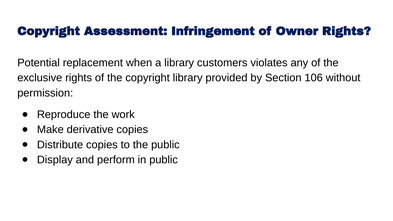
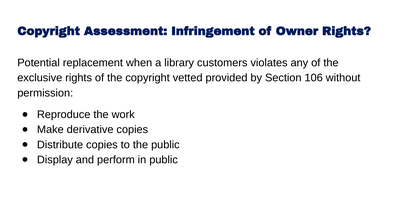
copyright library: library -> vetted (188, 78)
